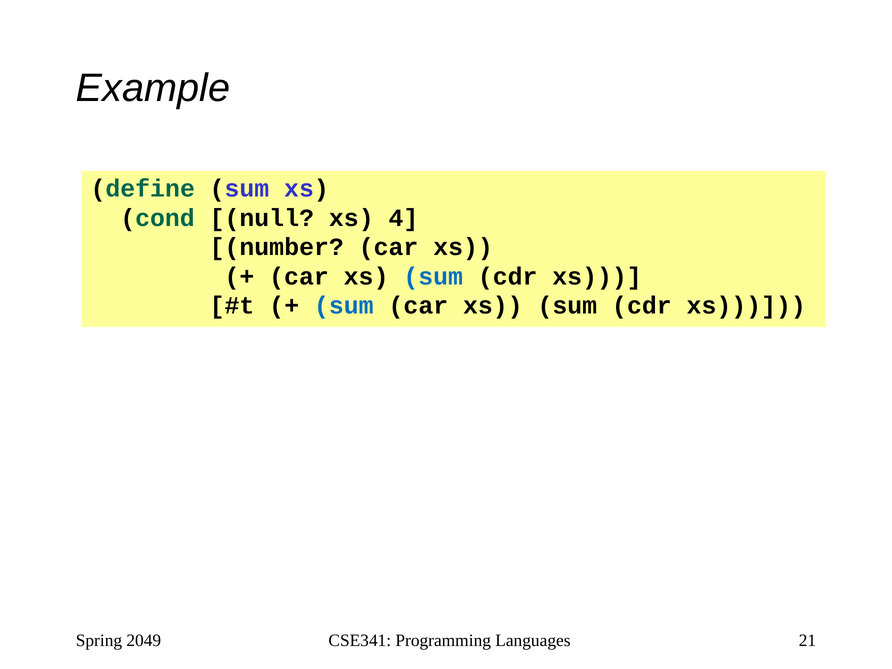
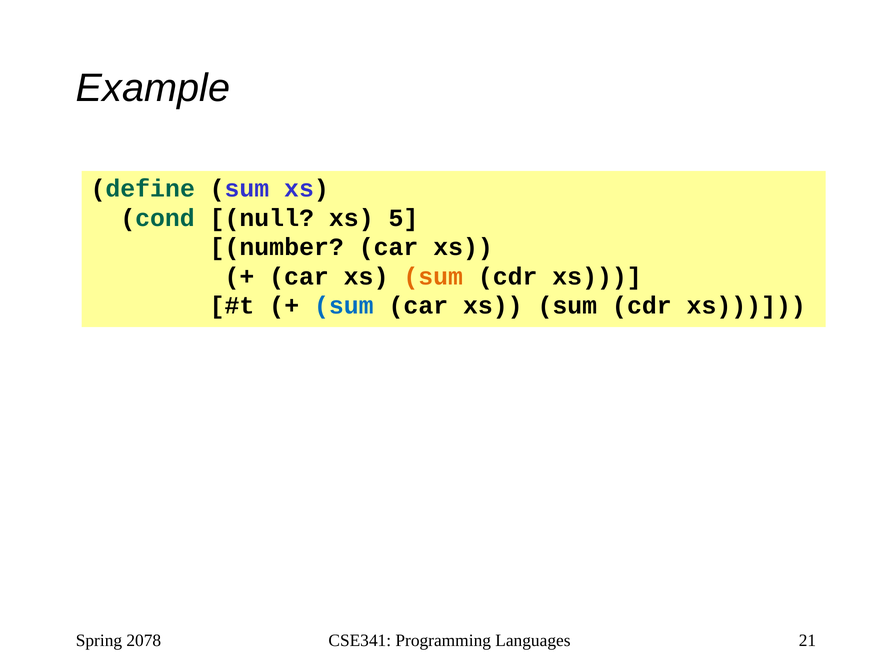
4: 4 -> 5 (403, 218)
sum colour: blue -> orange (433, 276)
2049: 2049 -> 2078 (144, 640)
